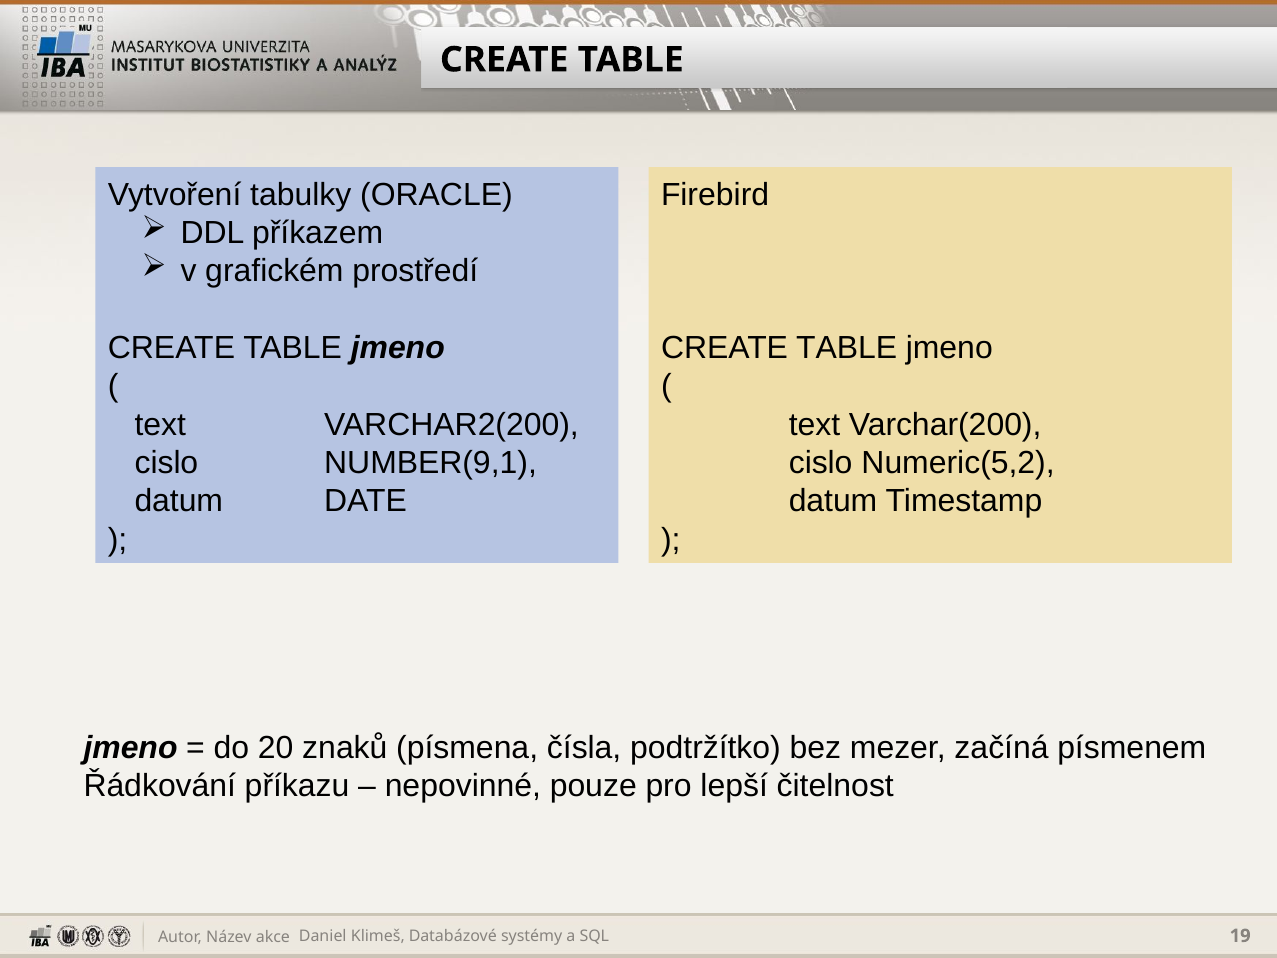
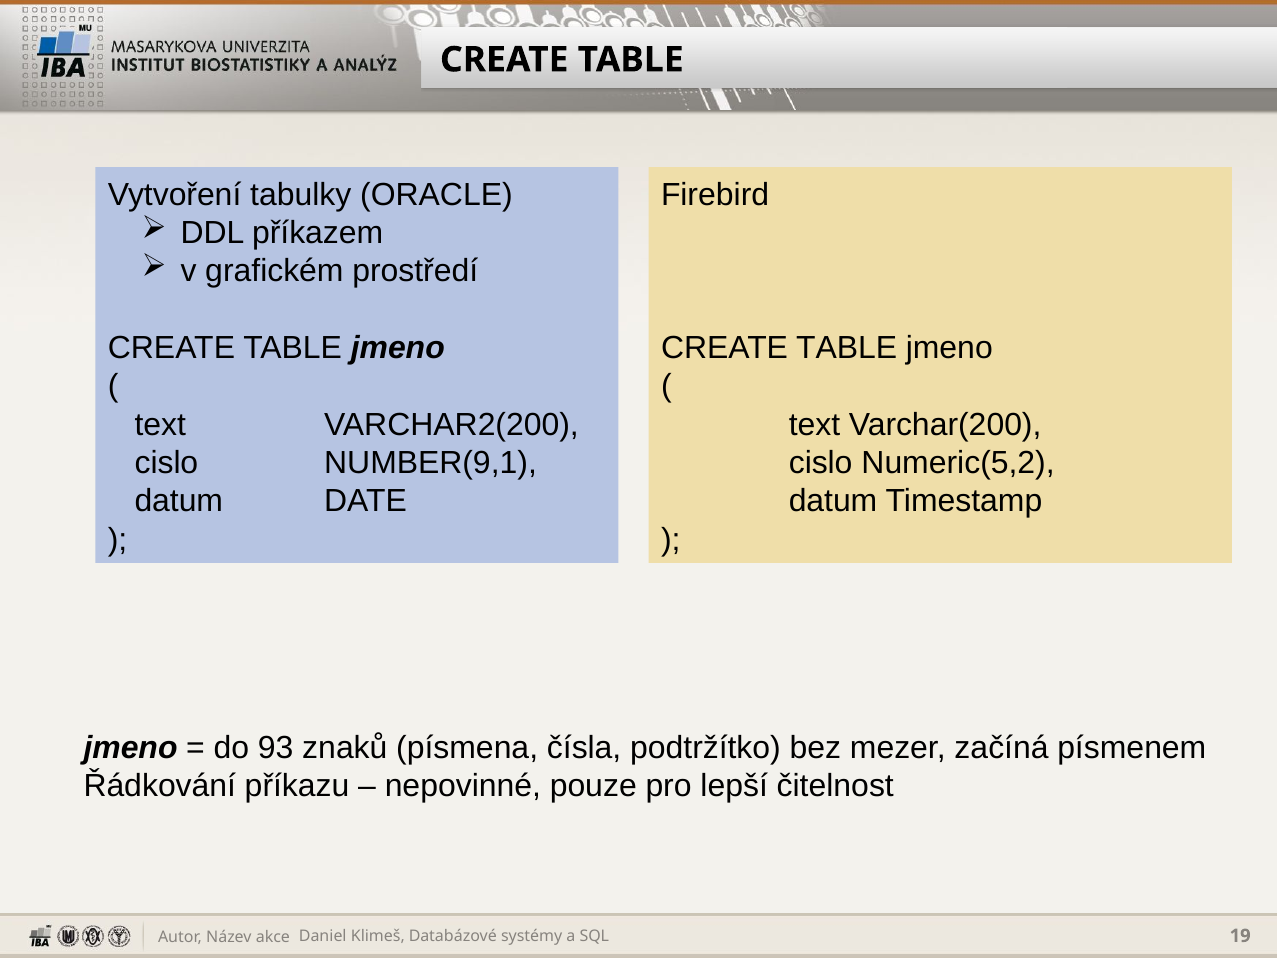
20: 20 -> 93 (276, 748)
